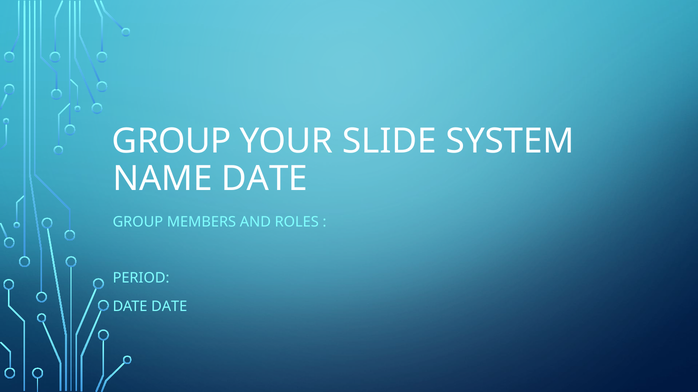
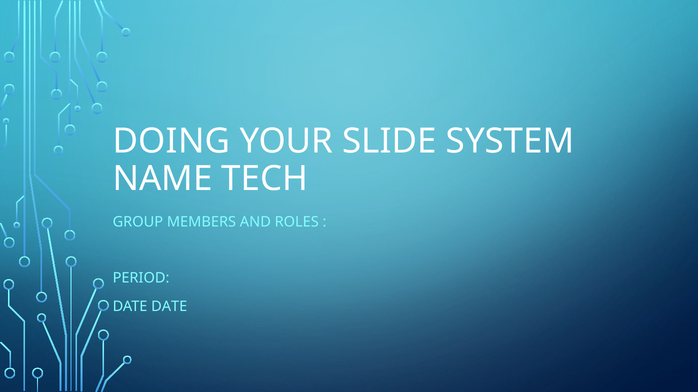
GROUP: GROUP -> DOING (171, 142)
NAME DATE: DATE -> TECH (265, 179)
